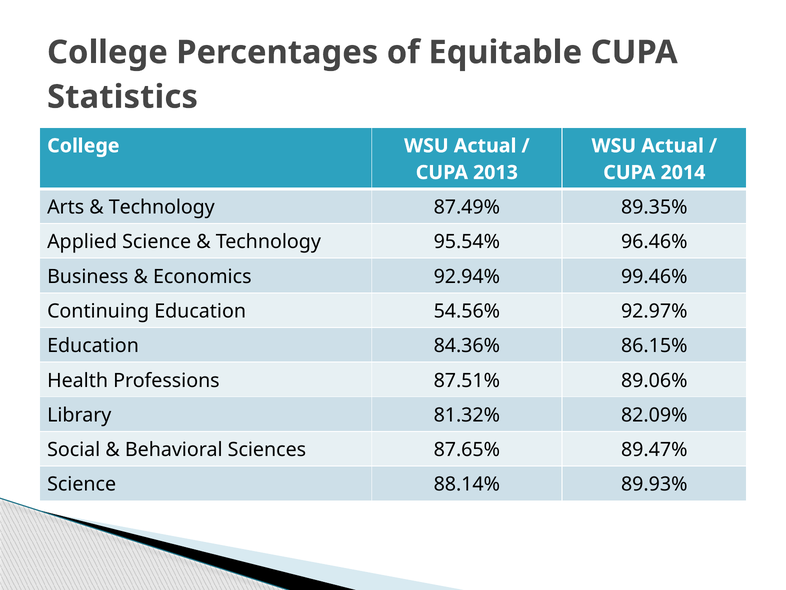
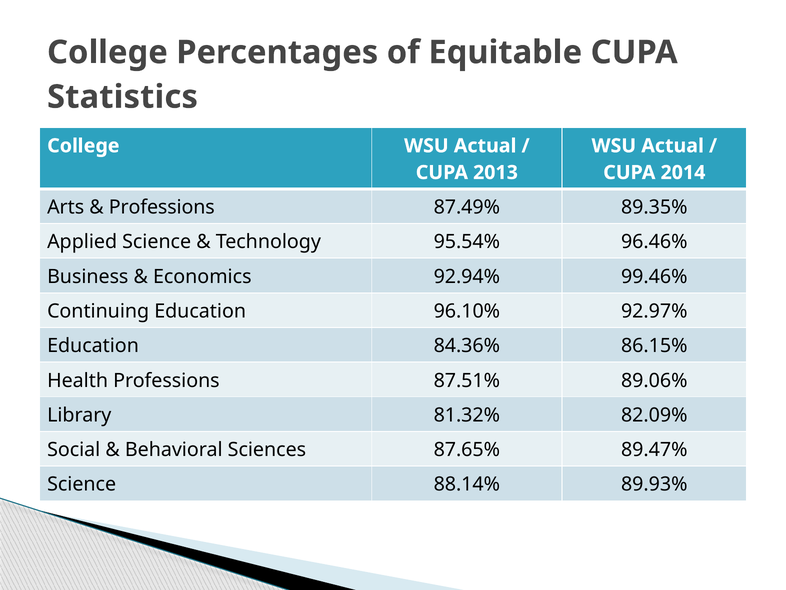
Technology: Technology -> Professions (162, 207)
54.56%: 54.56% -> 96.10% (467, 311)
